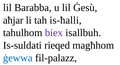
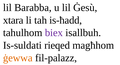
aħjar: aħjar -> xtara (13, 20)
is-ħalli: is-ħalli -> is-ħadd (66, 20)
ġewwa colour: blue -> orange (18, 58)
